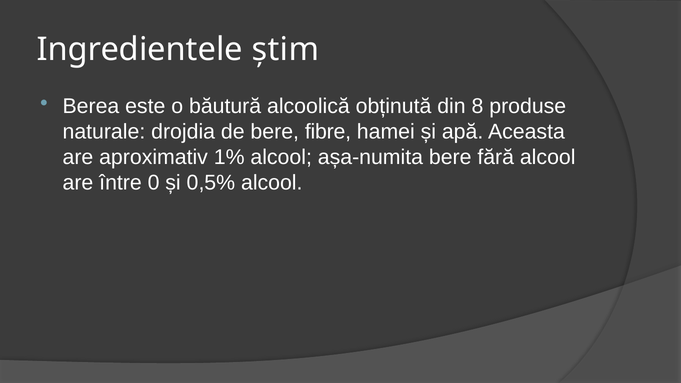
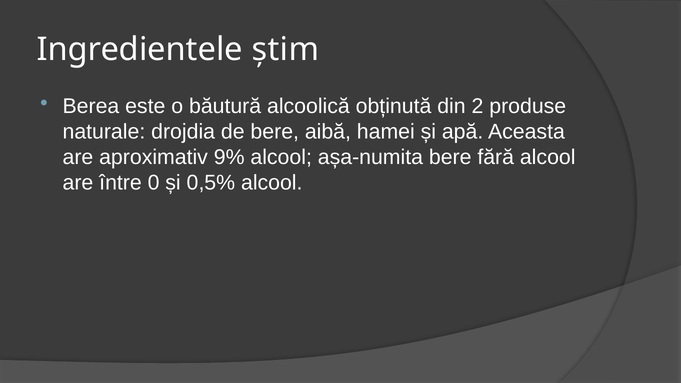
8: 8 -> 2 (477, 106)
fibre: fibre -> aibă (328, 132)
1%: 1% -> 9% (229, 157)
